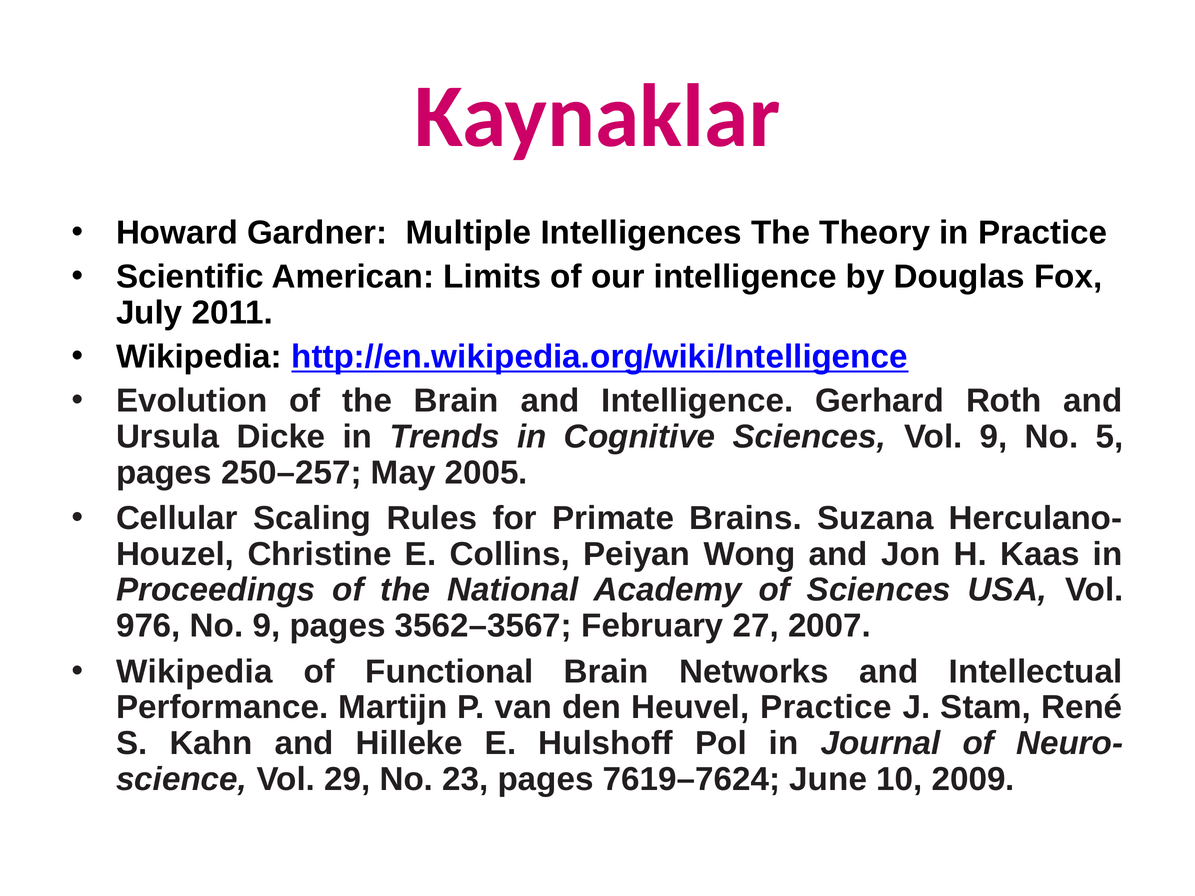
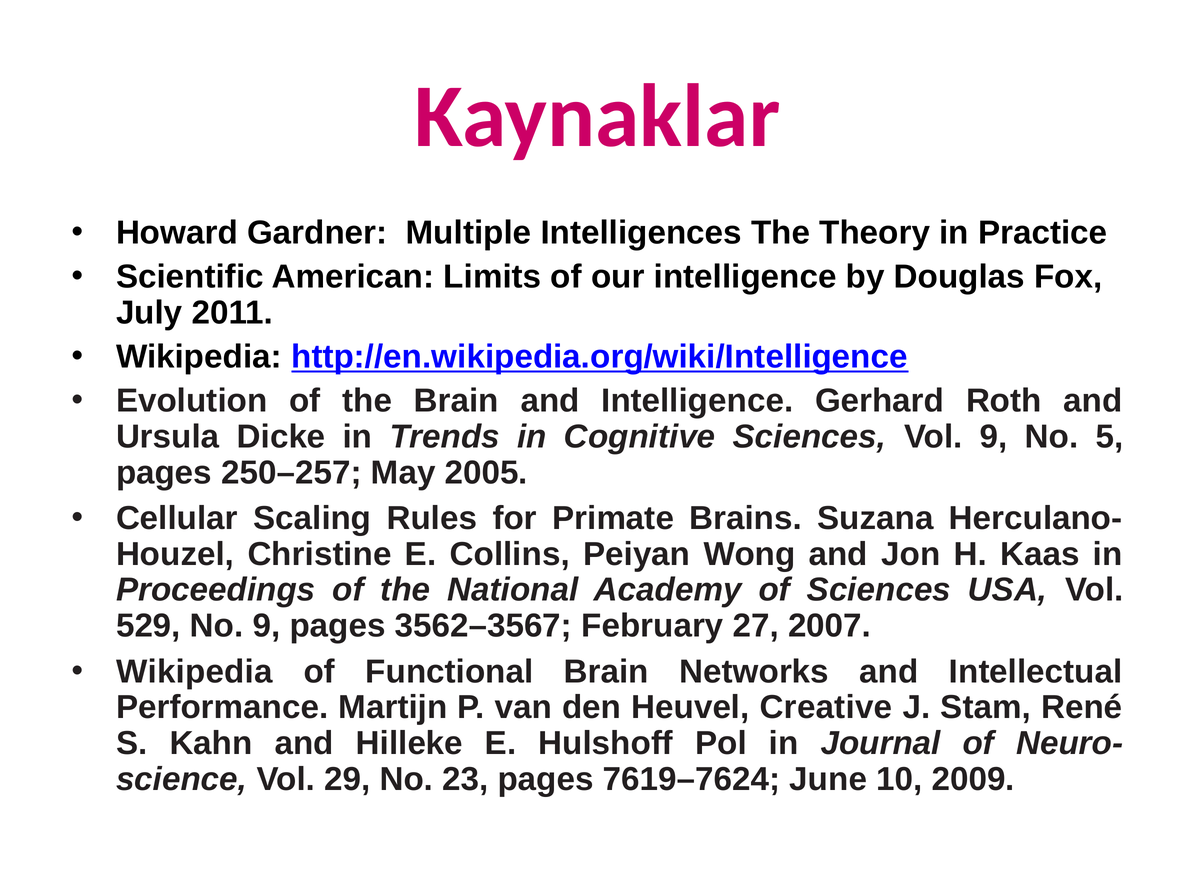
976: 976 -> 529 (148, 626)
Heuvel Practice: Practice -> Creative (826, 708)
